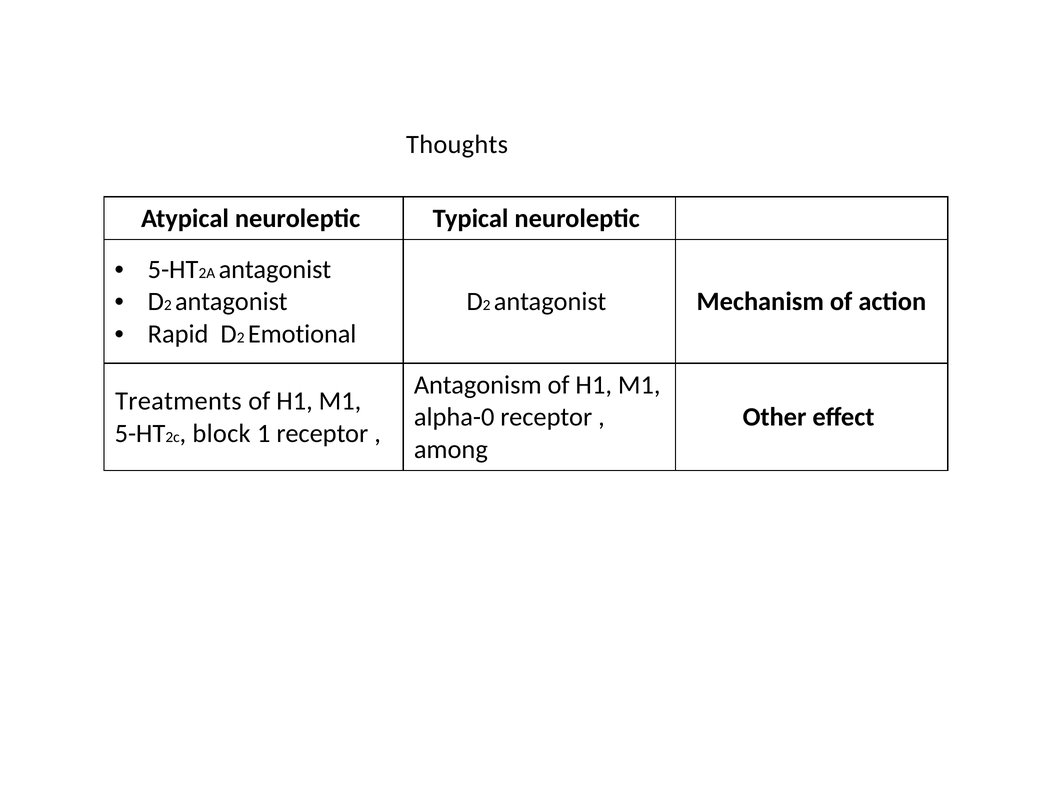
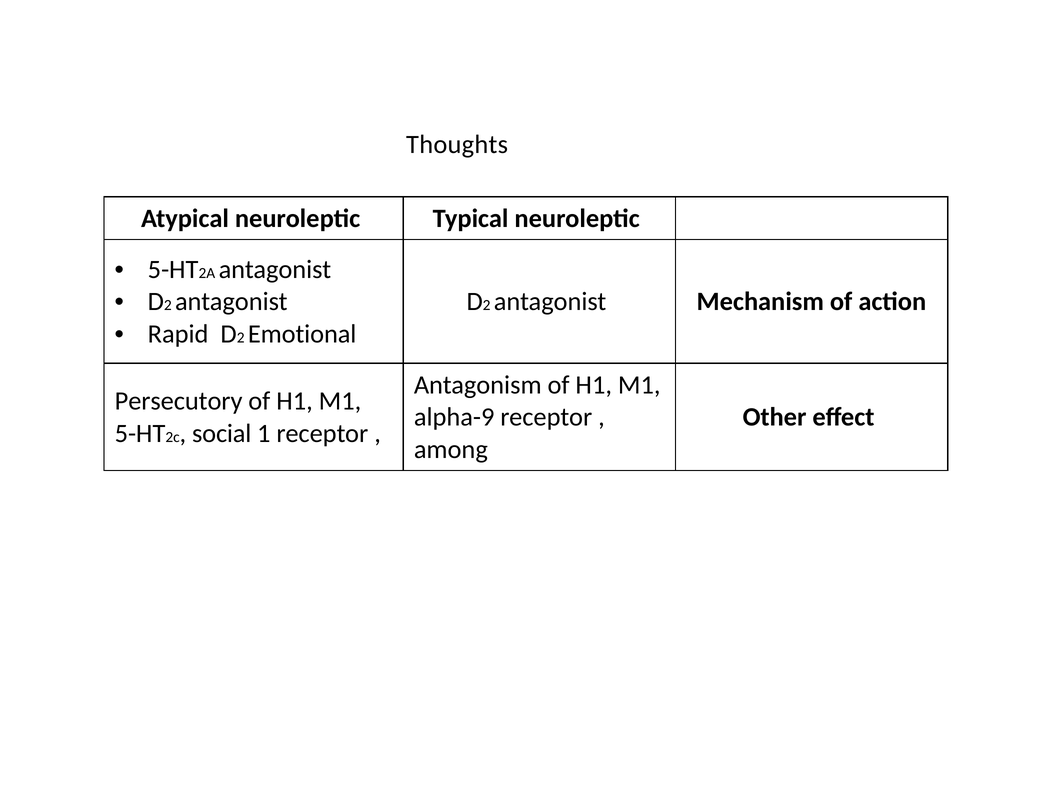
Treatments: Treatments -> Persecutory (179, 401)
alpha-0: alpha-0 -> alpha-9 (454, 417)
block: block -> social (222, 434)
